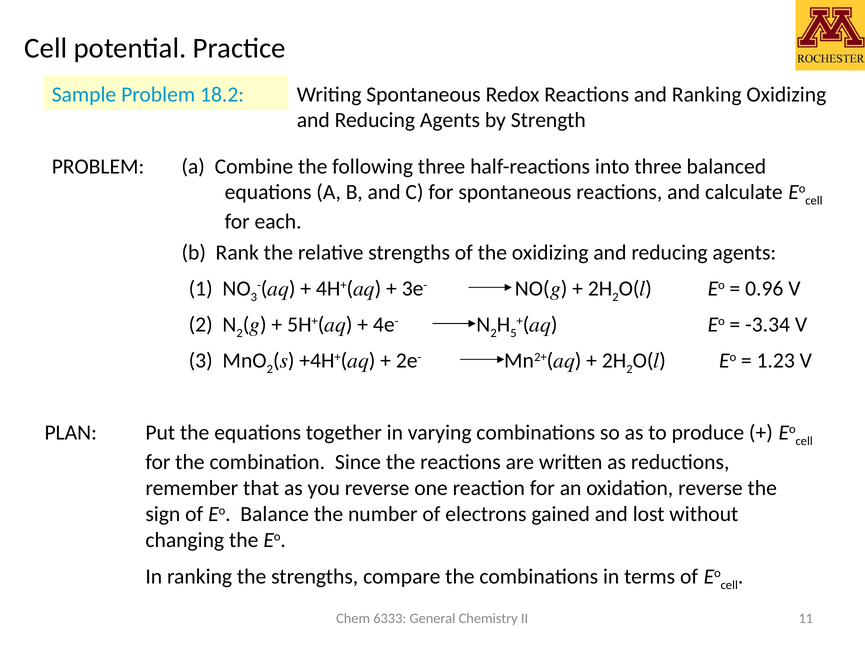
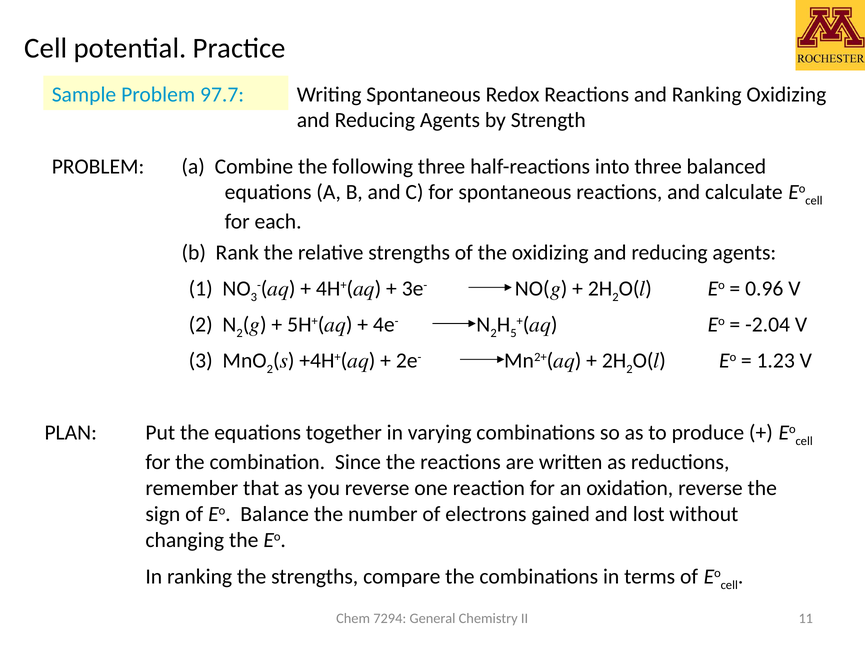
18.2: 18.2 -> 97.7 (222, 95)
-3.34: -3.34 -> -2.04 (768, 325)
6333: 6333 -> 7294 (390, 619)
